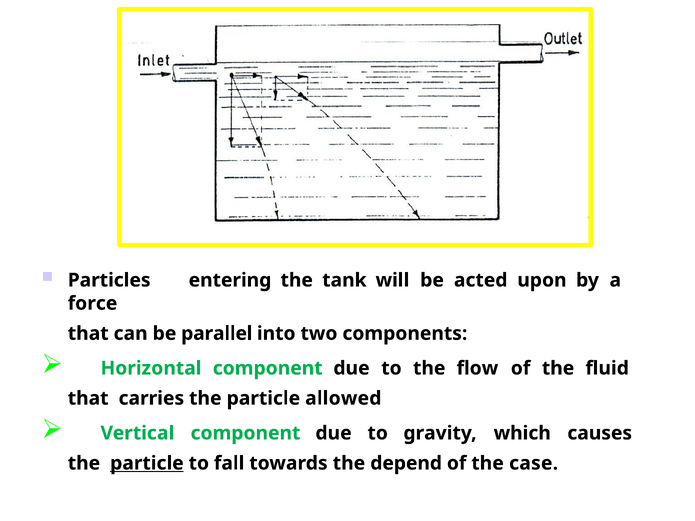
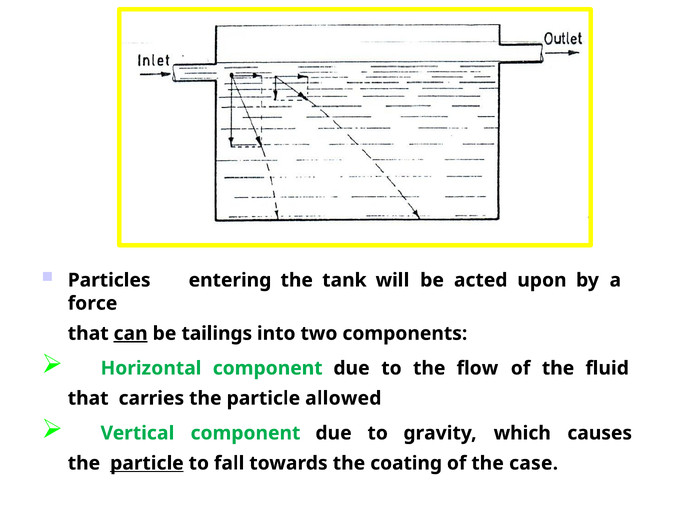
can underline: none -> present (131, 334)
parallel: parallel -> tailings (217, 334)
depend: depend -> coating (406, 463)
